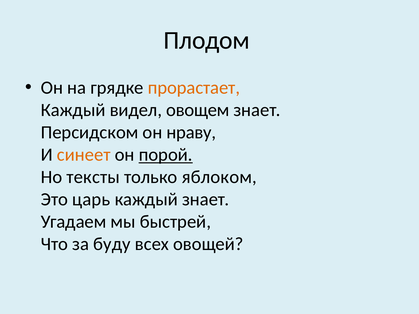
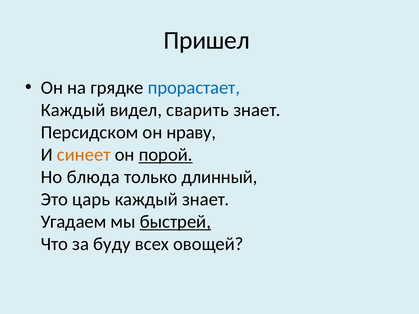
Плодом: Плодом -> Пришел (207, 41)
прорастает colour: orange -> blue (194, 88)
овощем: овощем -> сварить (198, 110)
тексты: тексты -> блюда (93, 177)
яблоком: яблоком -> длинный (219, 177)
быстрей underline: none -> present (175, 222)
